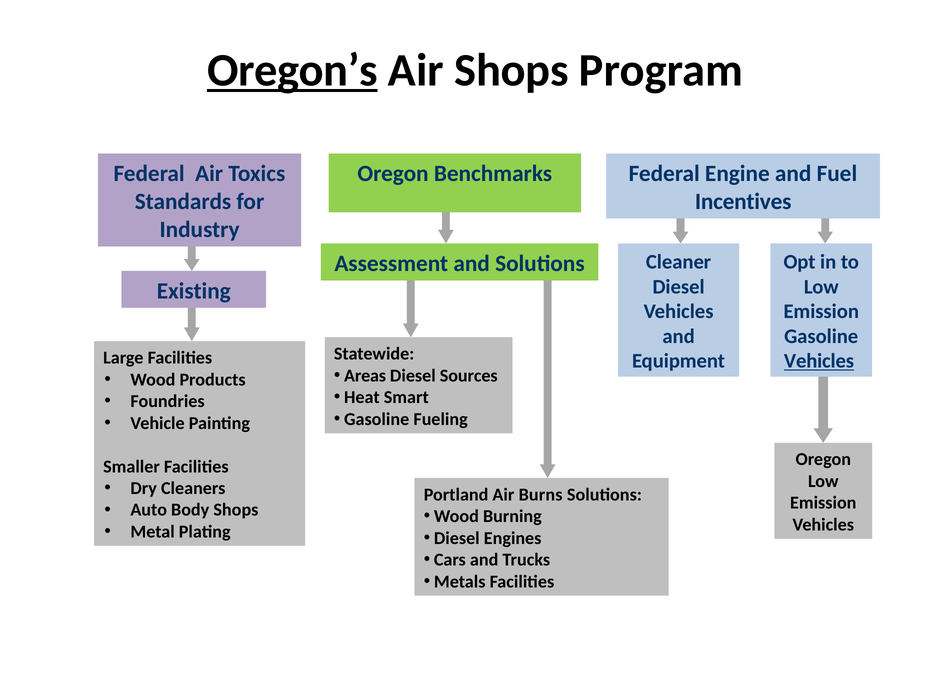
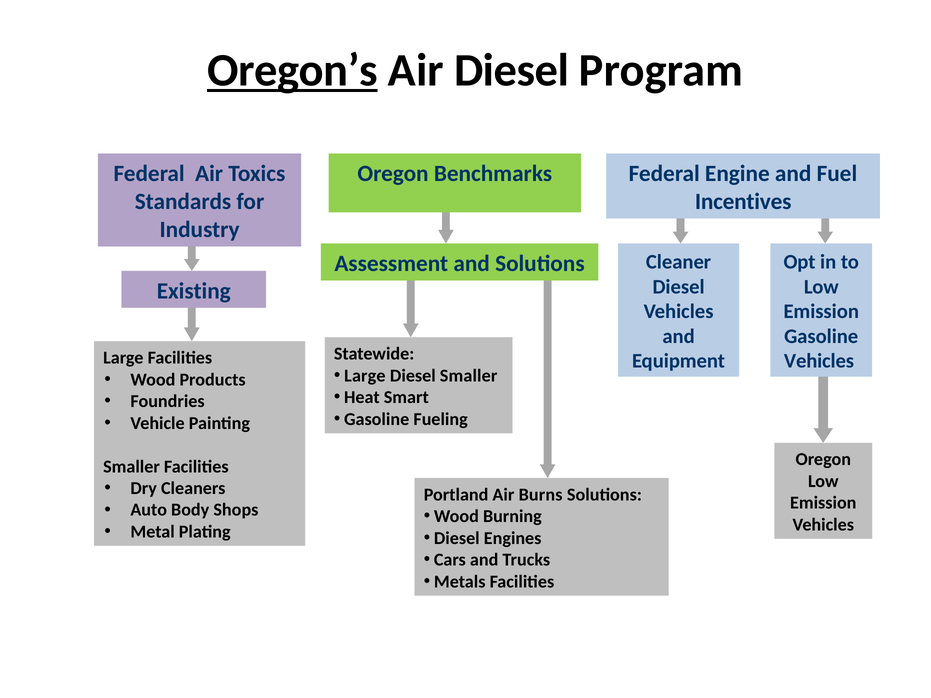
Air Shops: Shops -> Diesel (512, 71)
Vehicles underline: present -> none (819, 361)
Areas: Areas -> Large (365, 376)
Diesel Sources: Sources -> Smaller (469, 376)
